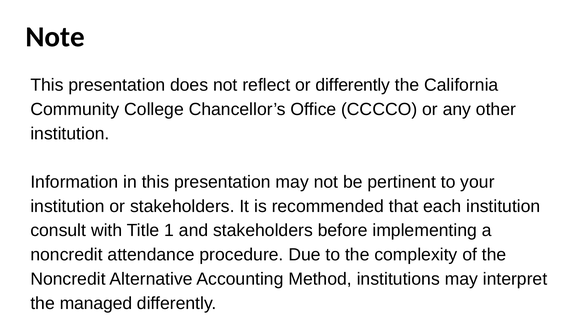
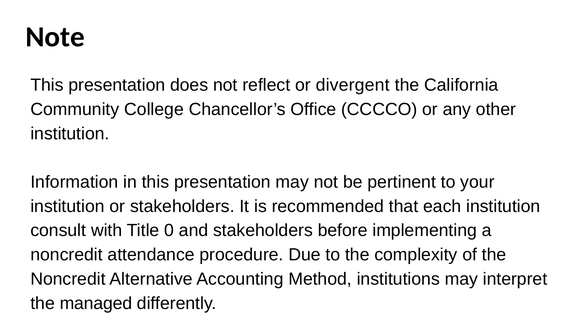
or differently: differently -> divergent (353, 85)
1: 1 -> 0 (169, 231)
